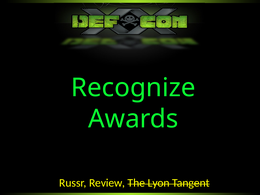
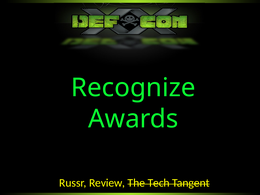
Lyon: Lyon -> Tech (159, 183)
